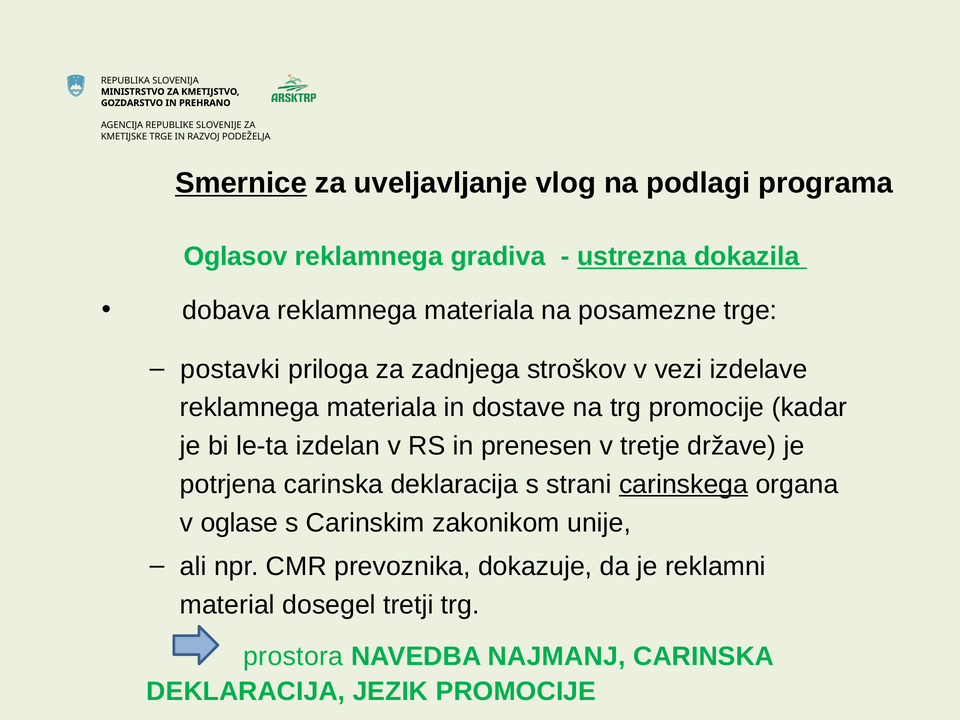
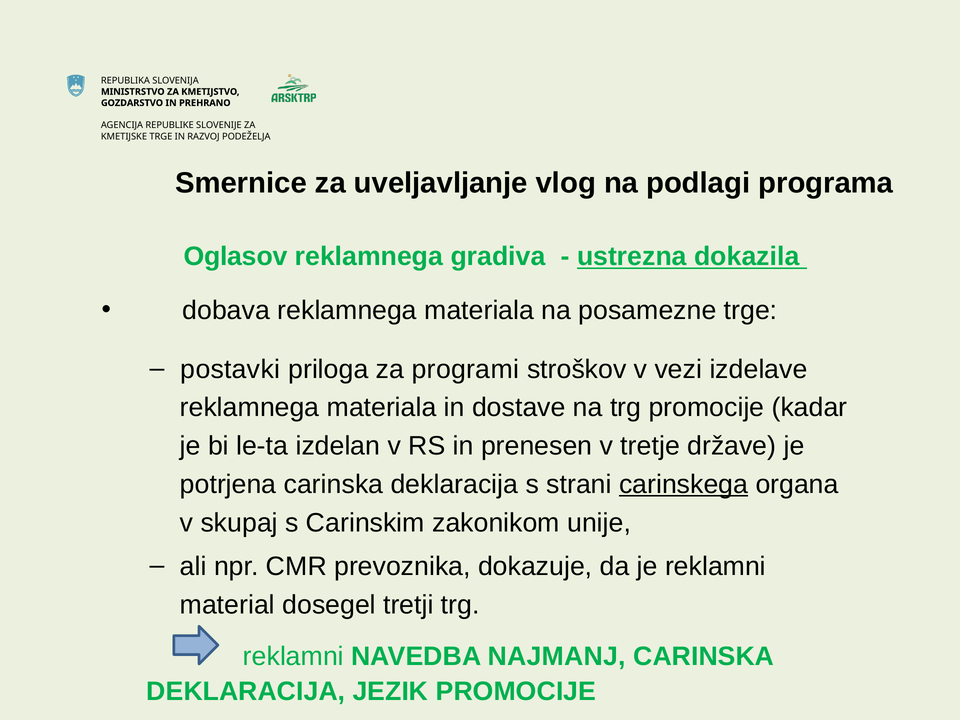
Smernice underline: present -> none (241, 183)
zadnjega: zadnjega -> programi (465, 369)
oglase: oglase -> skupaj (239, 523)
prostora: prostora -> reklamni (293, 656)
